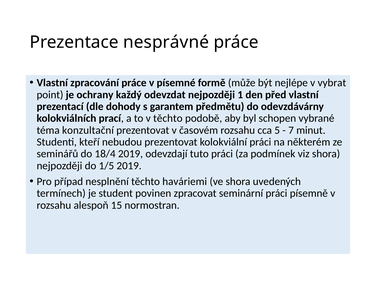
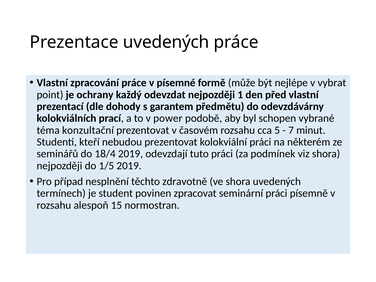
Prezentace nesprávné: nesprávné -> uvedených (166, 42)
v těchto: těchto -> power (168, 118)
haváriemi: haváriemi -> zdravotně (185, 181)
